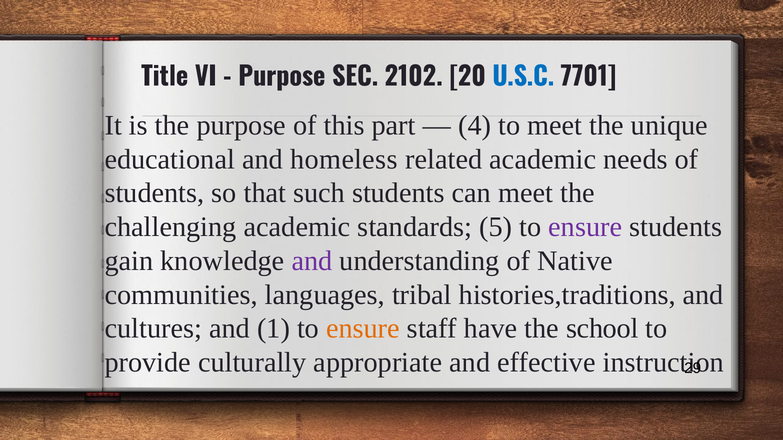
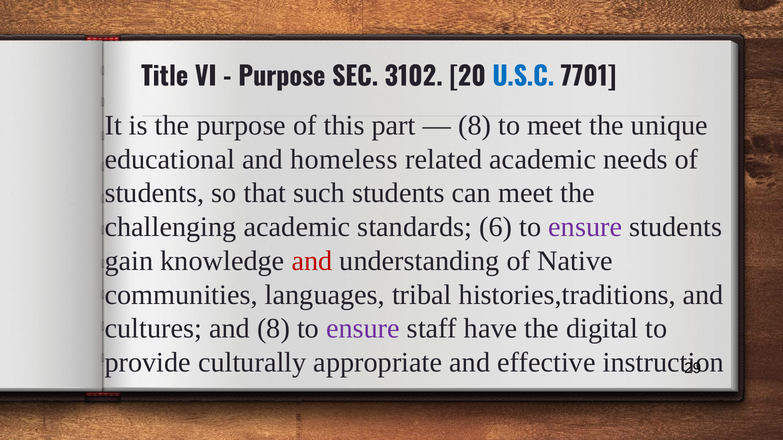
2102: 2102 -> 3102 (414, 77)
4: 4 -> 8 (475, 126)
5: 5 -> 6 (496, 227)
and colour: purple -> red (312, 261)
and 1: 1 -> 8 (273, 329)
ensure colour: orange -> purple (363, 329)
school: school -> digital (602, 329)
